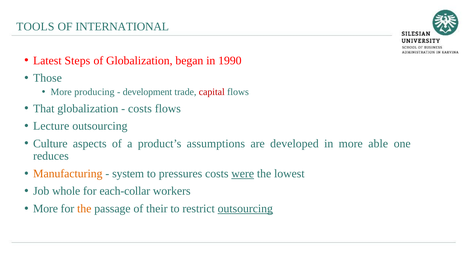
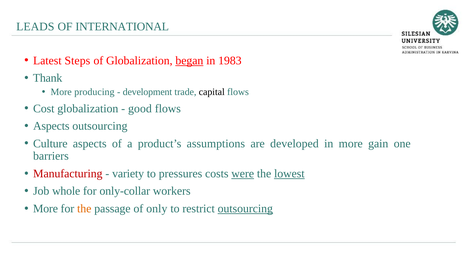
TOOLS: TOOLS -> LEADS (35, 27)
began underline: none -> present (189, 61)
1990: 1990 -> 1983 (230, 61)
Those: Those -> Thank (48, 78)
capital colour: red -> black (212, 92)
That: That -> Cost (44, 108)
costs: costs -> good (140, 108)
Lecture: Lecture -> Aspects (51, 126)
able: able -> gain (378, 143)
reduces: reduces -> barriers (51, 156)
Manufacturing colour: orange -> red (68, 173)
system: system -> variety (128, 173)
lowest underline: none -> present (289, 173)
each-collar: each-collar -> only-collar (125, 191)
their: their -> only (157, 208)
